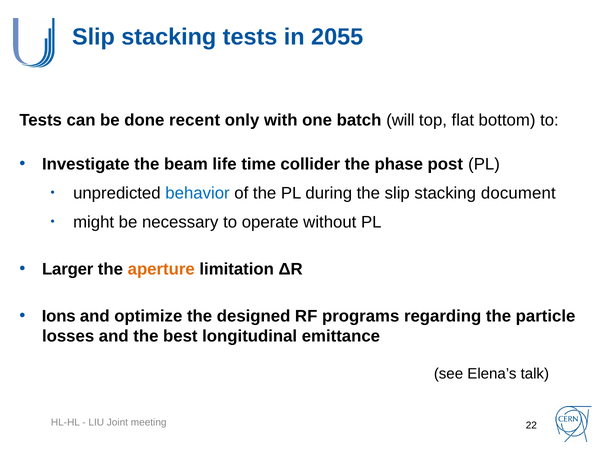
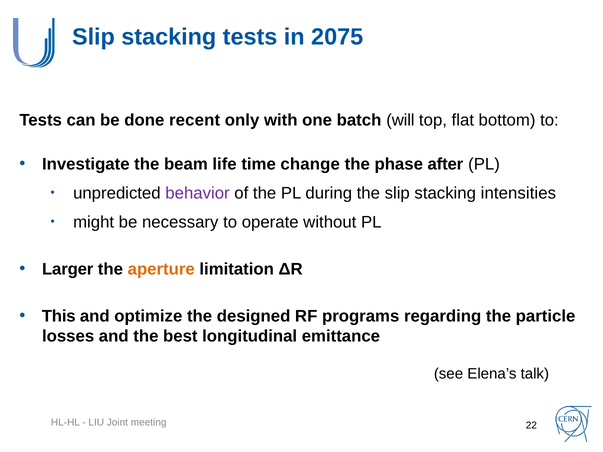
2055: 2055 -> 2075 (337, 37)
collider: collider -> change (310, 164)
post: post -> after (445, 164)
behavior colour: blue -> purple (198, 193)
document: document -> intensities (518, 193)
Ions: Ions -> This (59, 316)
